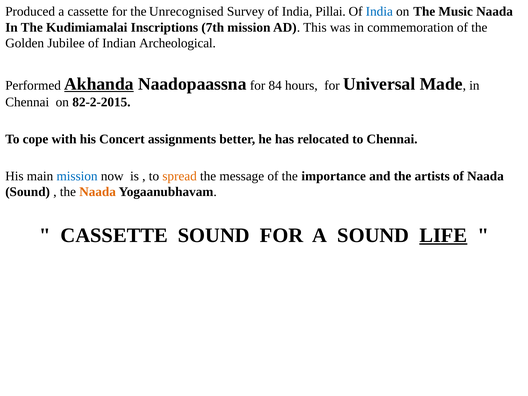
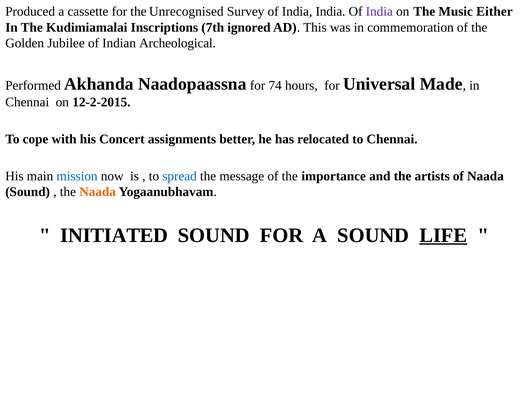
India Pillai: Pillai -> India (331, 11)
India colour: blue -> purple (379, 11)
Music Naada: Naada -> Either (494, 11)
7th mission: mission -> ignored (249, 27)
Akhanda underline: present -> none (99, 84)
84: 84 -> 74 (275, 85)
82-2-2015: 82-2-2015 -> 12-2-2015 (101, 102)
spread colour: orange -> blue (180, 176)
CASSETTE: CASSETTE -> INITIATED (114, 235)
